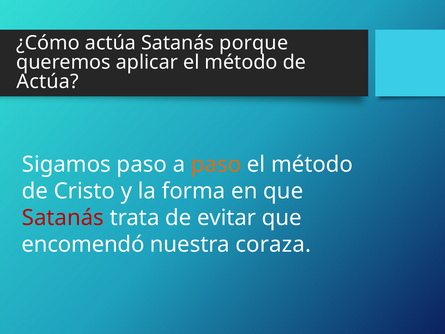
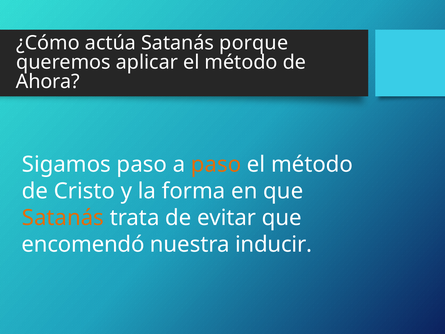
Actúa: Actúa -> Ahora (48, 82)
Satanás colour: red -> orange (63, 218)
coraza: coraza -> inducir (274, 244)
